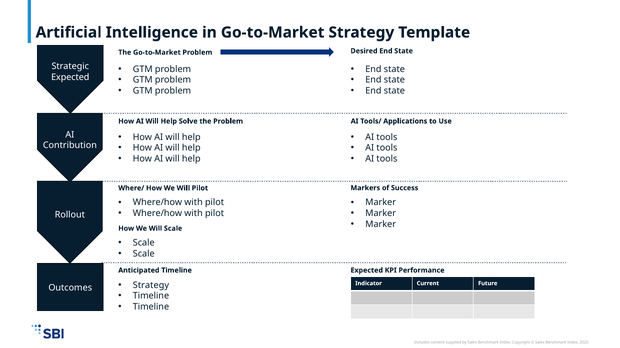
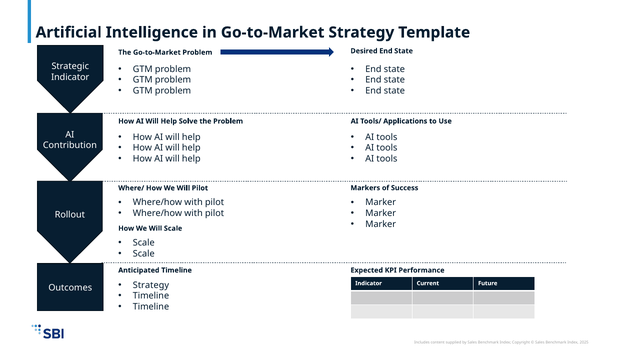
Expected: Expected -> Indicator (70, 77)
